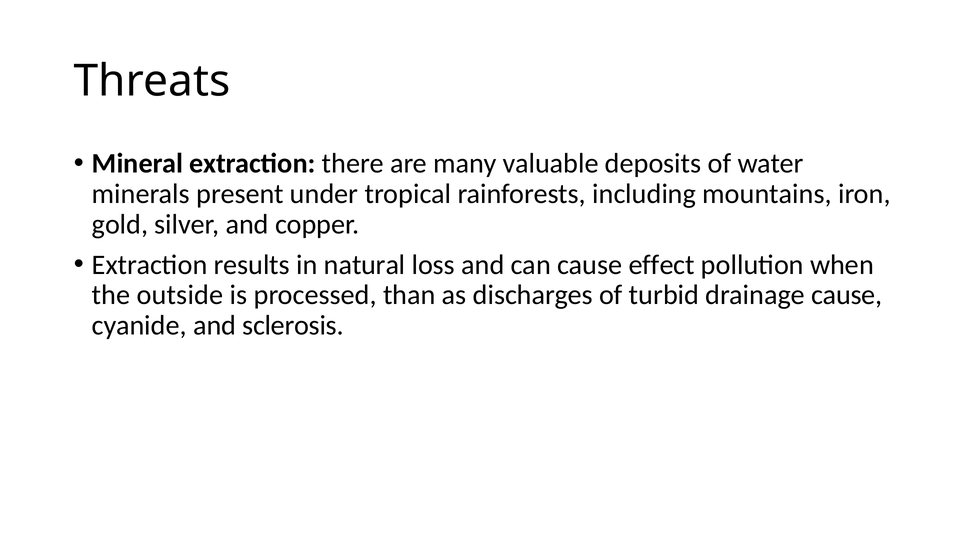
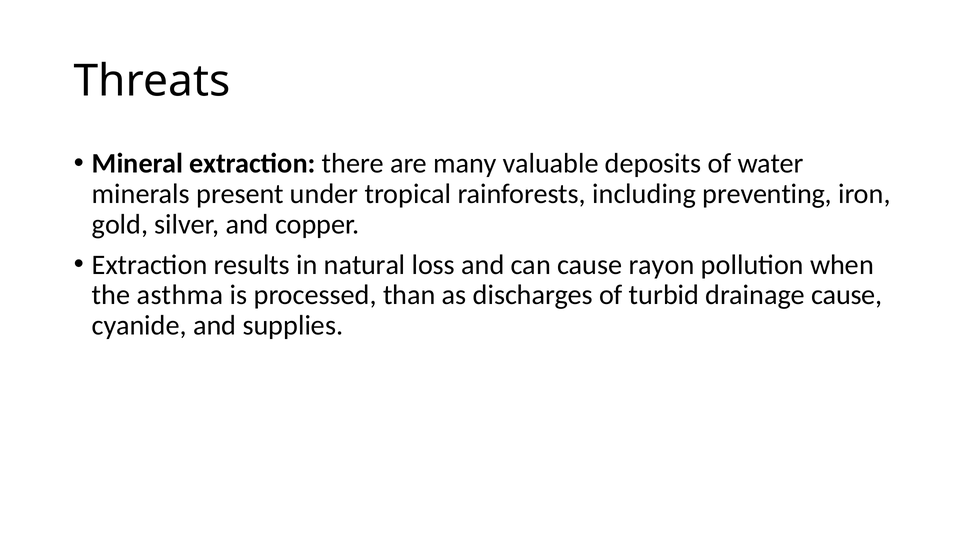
mountains: mountains -> preventing (767, 194)
effect: effect -> rayon (662, 265)
outside: outside -> asthma (180, 295)
sclerosis: sclerosis -> supplies (293, 326)
